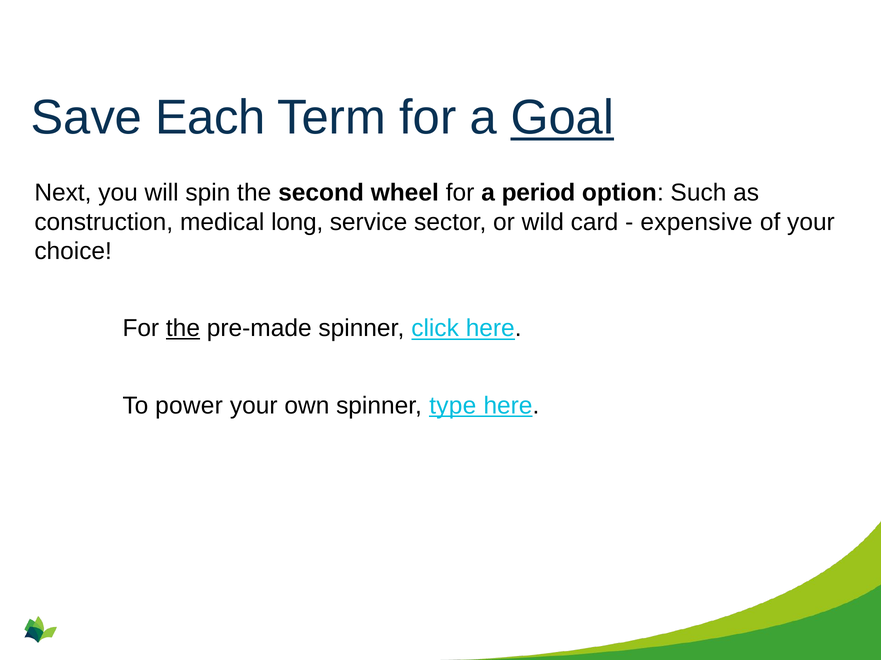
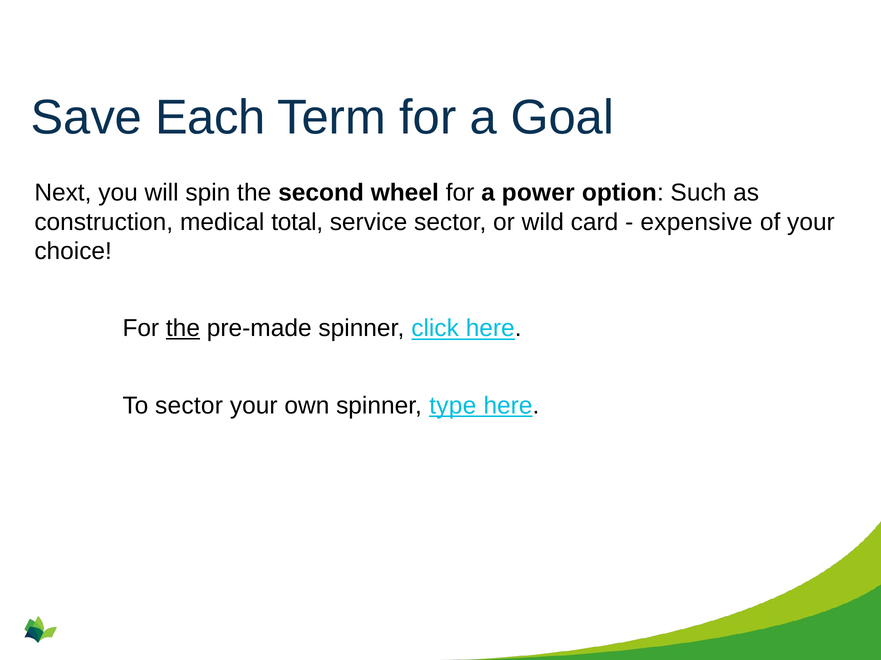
Goal underline: present -> none (562, 118)
period: period -> power (538, 193)
long: long -> total (297, 222)
To power: power -> sector (189, 406)
